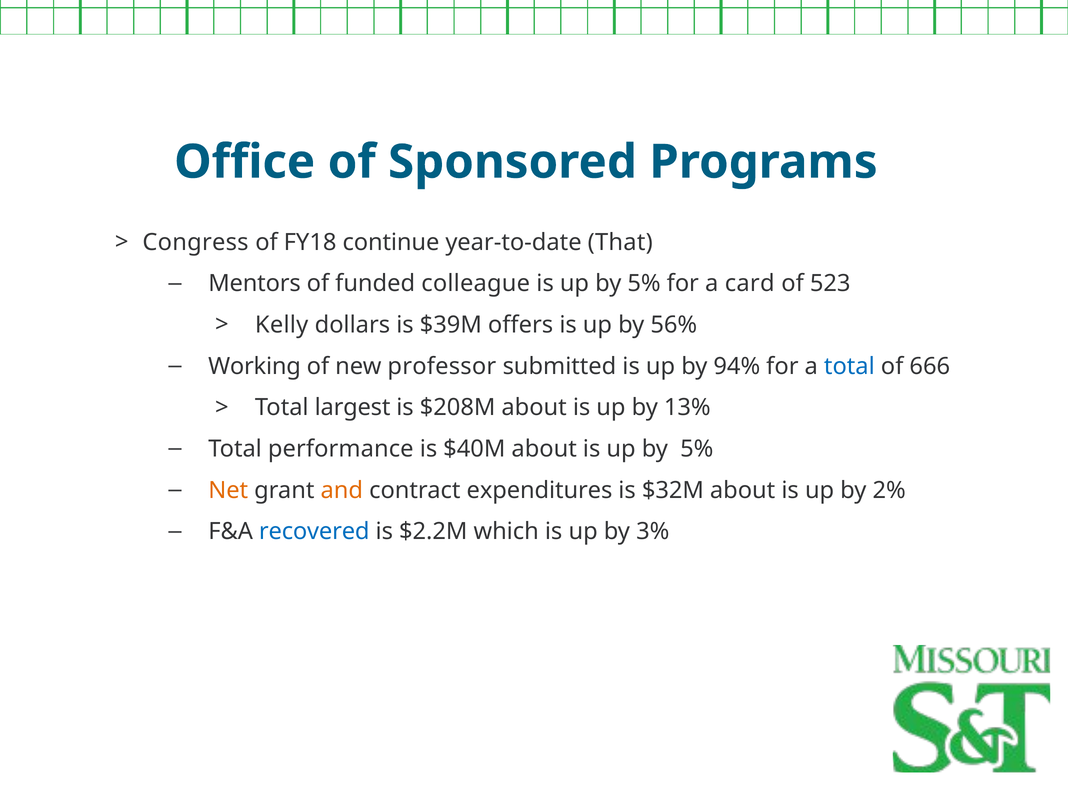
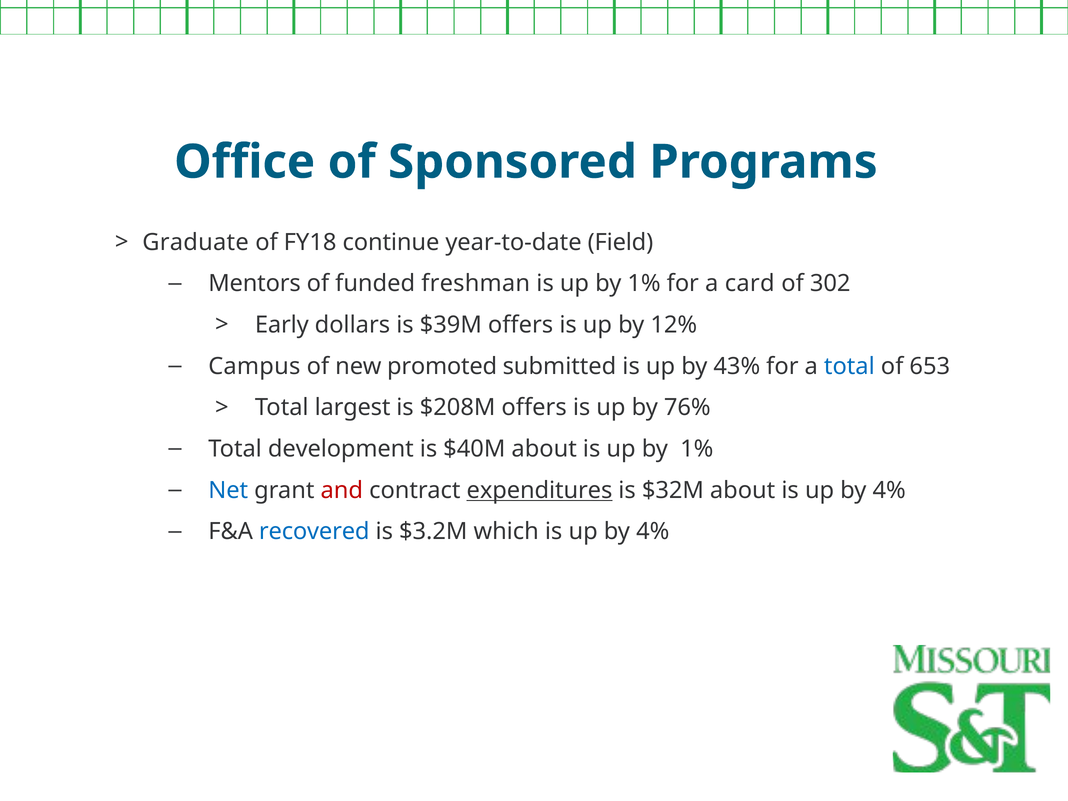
Congress: Congress -> Graduate (196, 242)
That: That -> Field (620, 242)
colleague: colleague -> freshman (476, 284)
5%: 5% -> 1% (644, 284)
523: 523 -> 302 (830, 284)
Kelly: Kelly -> Early (282, 325)
56%: 56% -> 12% (674, 325)
Working: Working -> Campus (254, 366)
professor: professor -> promoted (442, 366)
94%: 94% -> 43% (737, 366)
666: 666 -> 653 (930, 366)
$208M about: about -> offers (534, 408)
13%: 13% -> 76% (687, 408)
performance: performance -> development (341, 449)
5%: 5% -> 1% (697, 449)
Net colour: orange -> blue (228, 490)
and colour: orange -> red (342, 490)
expenditures underline: none -> present (539, 490)
2%: 2% -> 4% (889, 490)
$2.2M: $2.2M -> $3.2M (433, 532)
3%: 3% -> 4% (653, 532)
